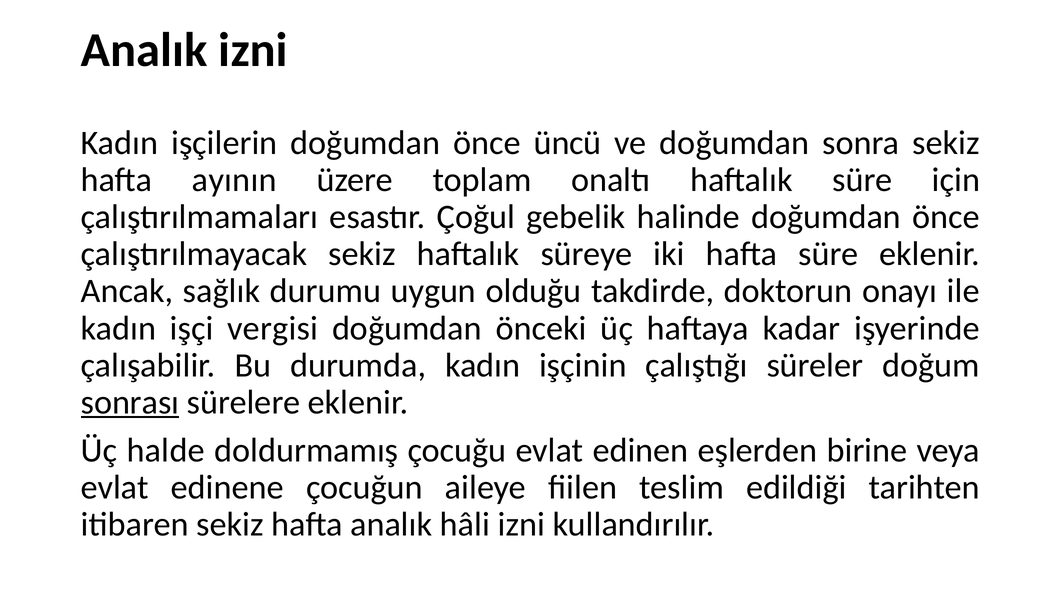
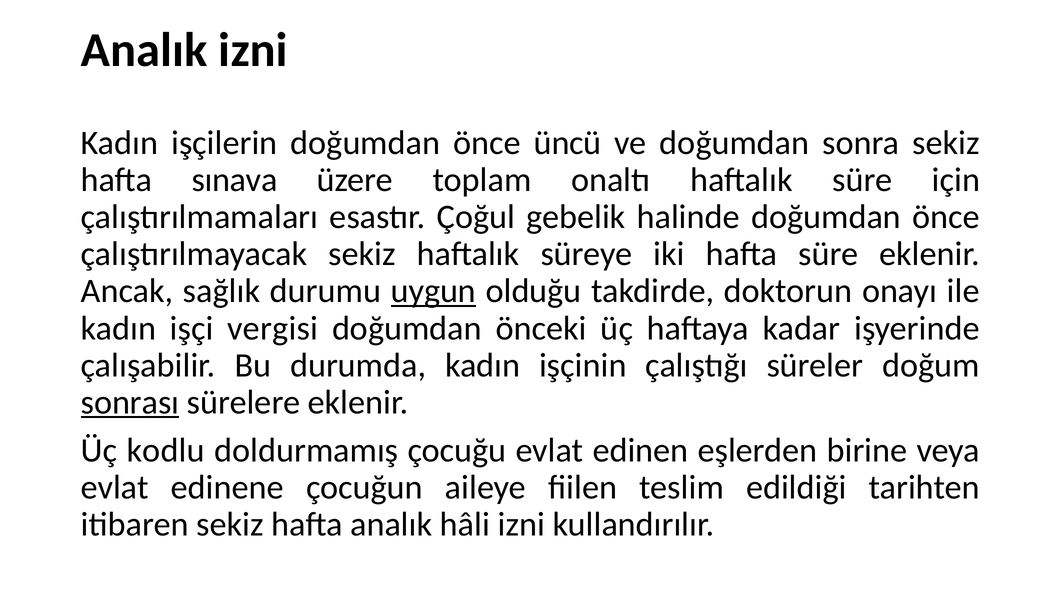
ayının: ayının -> sınava (235, 180)
uygun underline: none -> present (433, 291)
halde: halde -> kodlu (166, 450)
